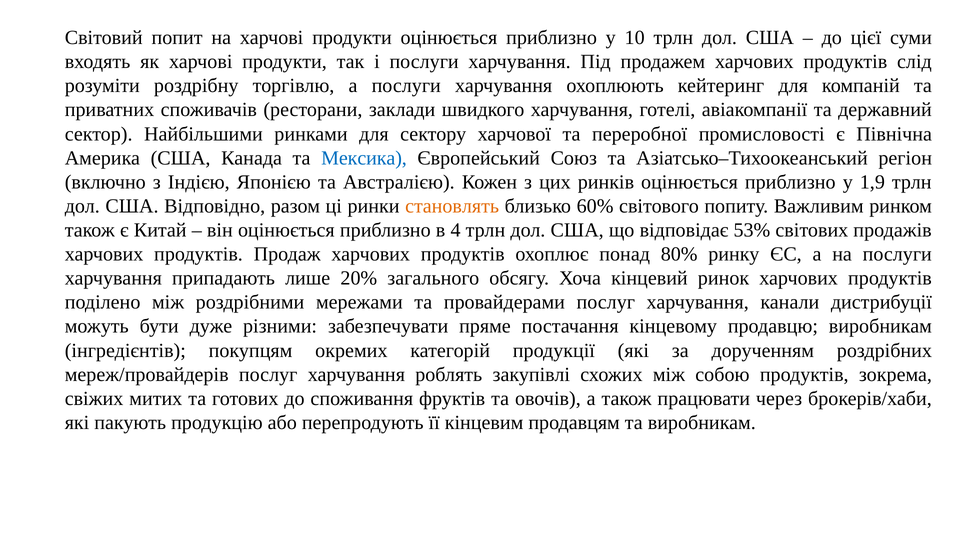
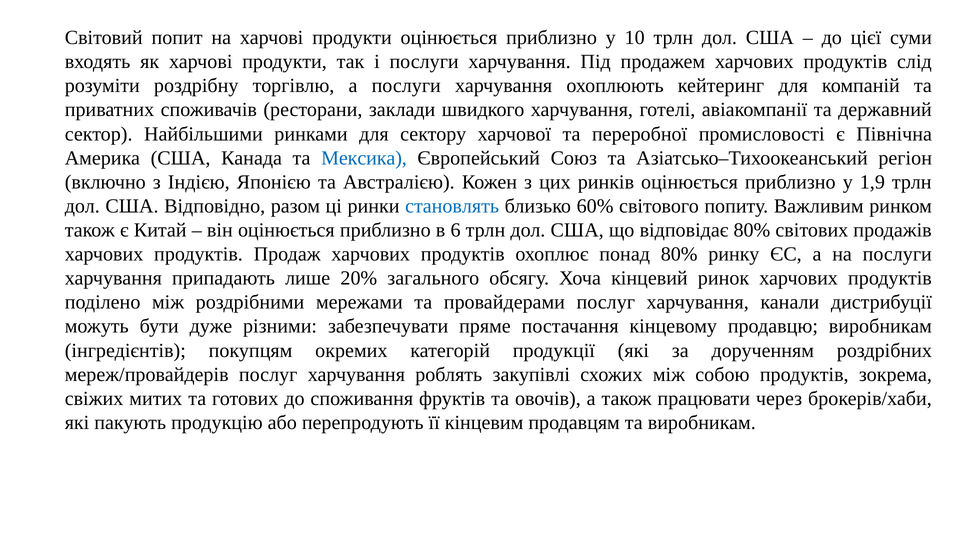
становлять colour: orange -> blue (452, 206)
4: 4 -> 6 (456, 230)
відповідає 53%: 53% -> 80% (752, 230)
